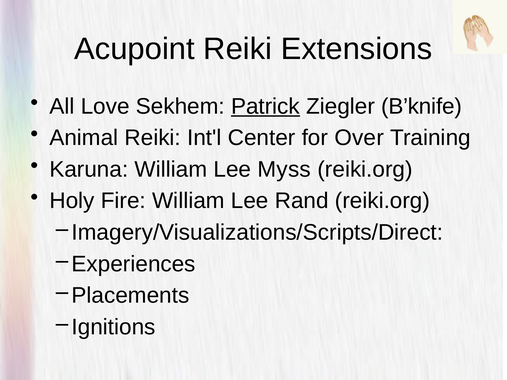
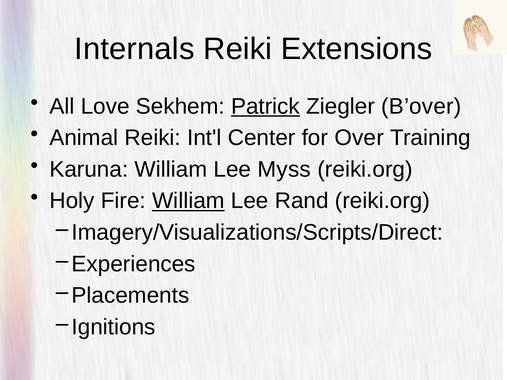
Acupoint: Acupoint -> Internals (134, 49)
B’knife: B’knife -> B’over (421, 106)
William underline: none -> present (188, 201)
